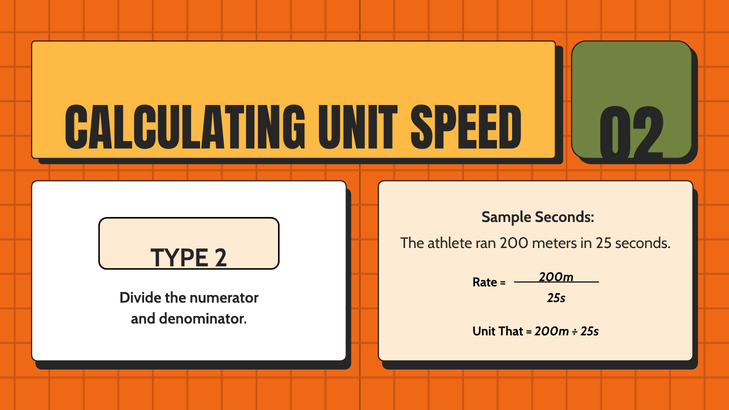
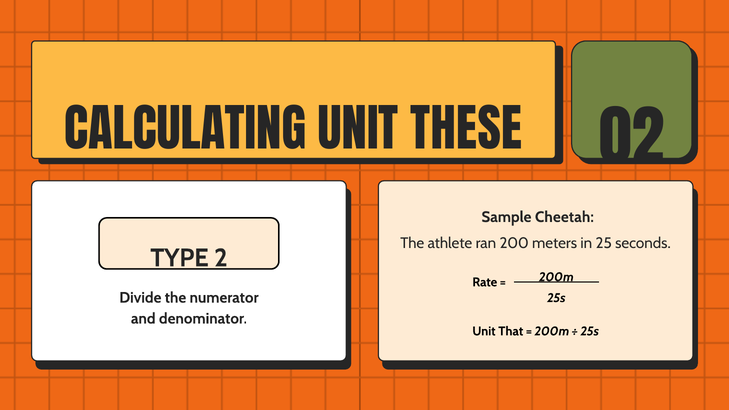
SPEED: SPEED -> THESE (466, 132)
Sample Seconds: Seconds -> Cheetah (564, 217)
